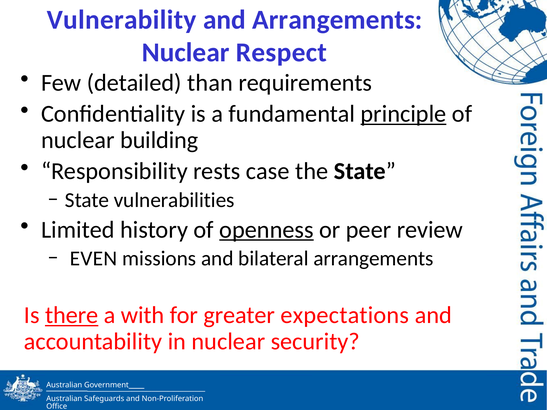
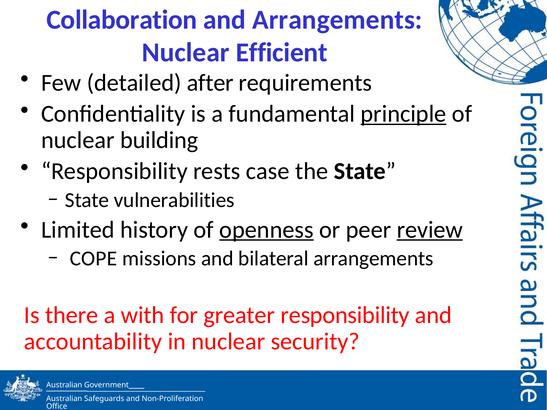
Vulnerability: Vulnerability -> Collaboration (122, 20)
Respect: Respect -> Efficient (282, 53)
than: than -> after (210, 83)
review underline: none -> present (430, 230)
EVEN: EVEN -> COPE (93, 259)
there underline: present -> none (72, 315)
greater expectations: expectations -> responsibility (345, 315)
